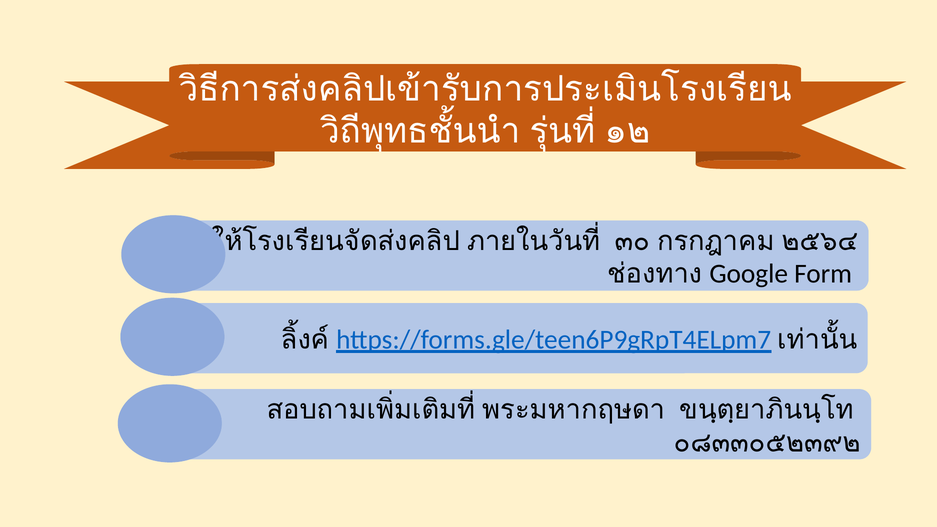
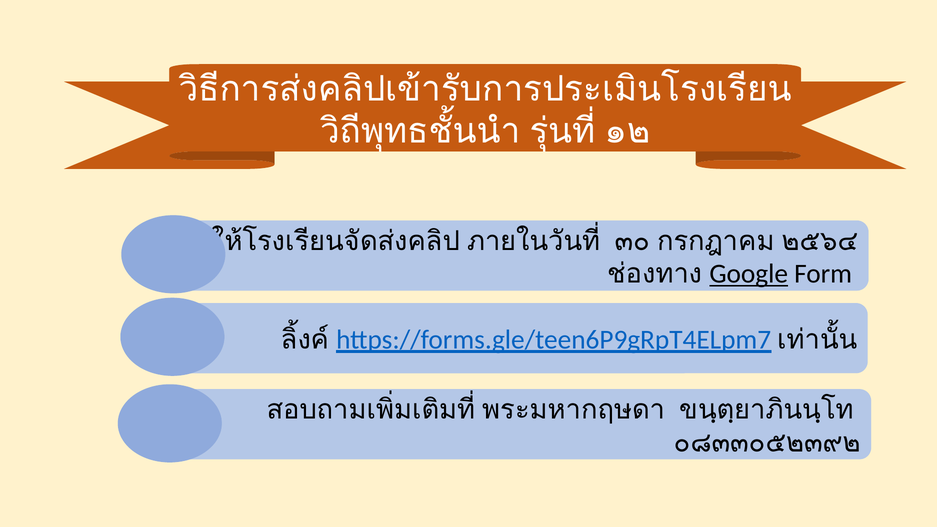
Google underline: none -> present (749, 274)
